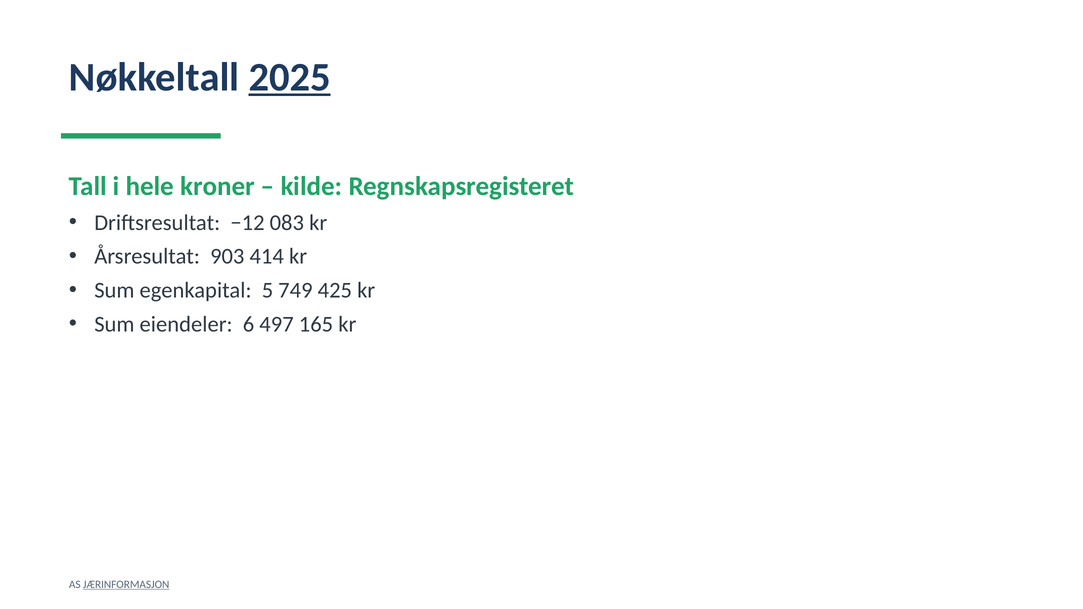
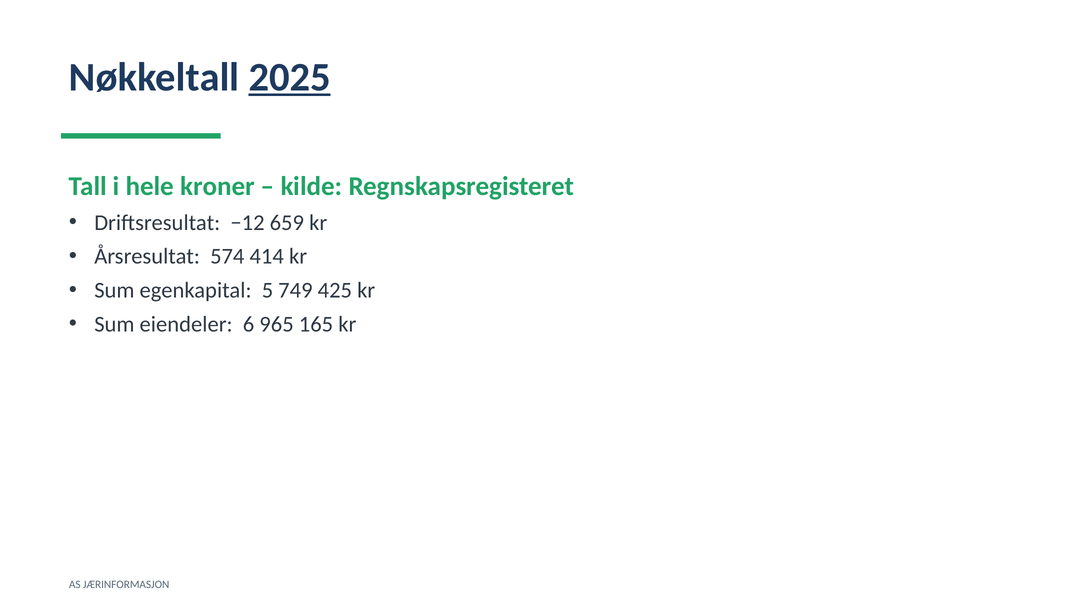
083: 083 -> 659 (287, 223)
903: 903 -> 574 (227, 257)
497: 497 -> 965 (277, 324)
JÆRINFORMASJON underline: present -> none (126, 585)
